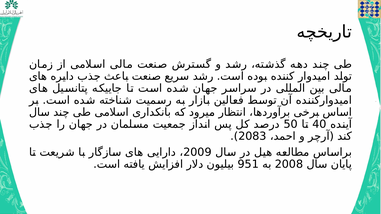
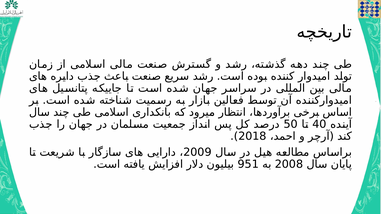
2083: 2083 -> 2018 (252, 136)
